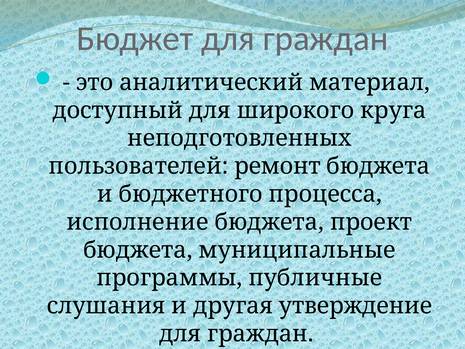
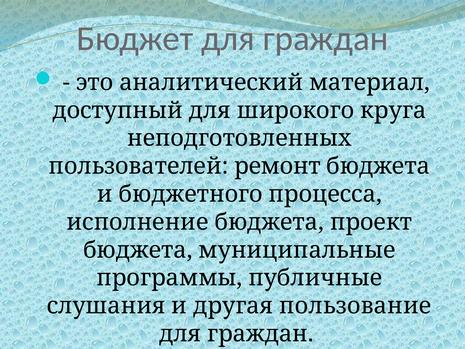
утверждение: утверждение -> пользование (355, 306)
